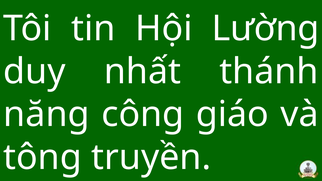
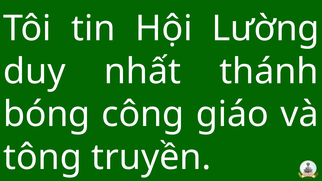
năng: năng -> bóng (47, 115)
